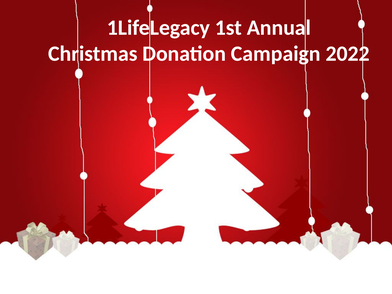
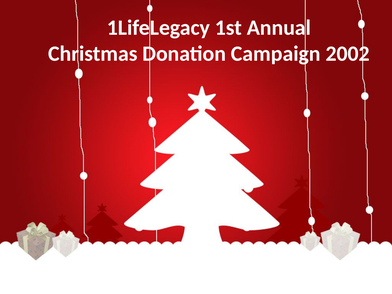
2022: 2022 -> 2002 (348, 54)
